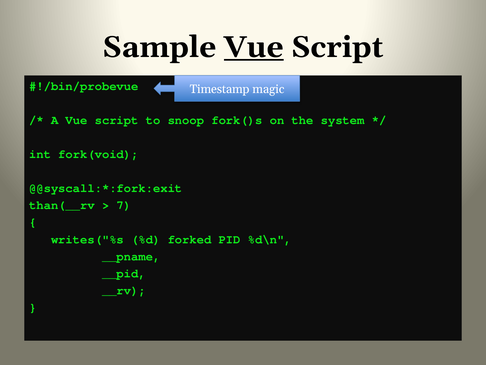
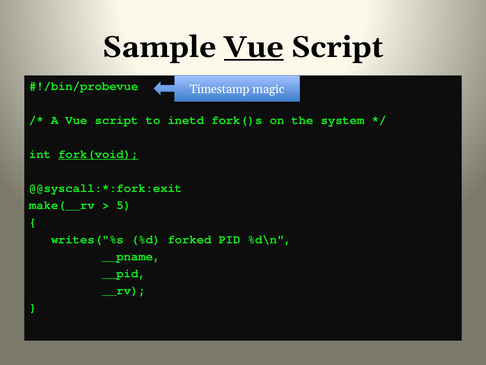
snoop: snoop -> inetd (186, 120)
fork(void underline: none -> present (98, 154)
than(__rv: than(__rv -> make(__rv (62, 205)
7: 7 -> 5 (124, 205)
